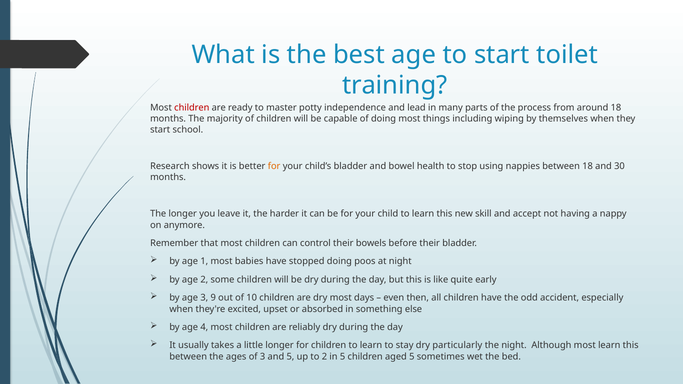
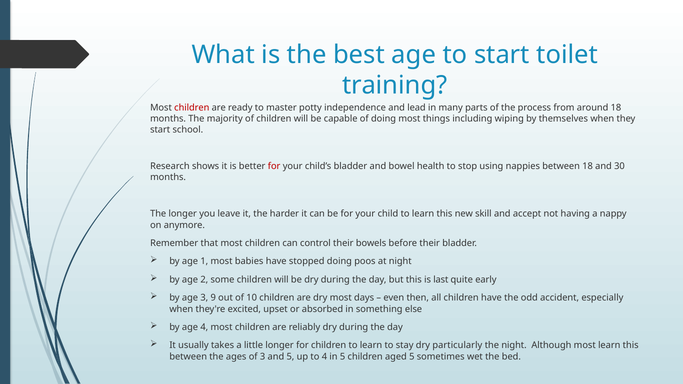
for colour: orange -> red (274, 166)
like: like -> last (441, 280)
to 2: 2 -> 4 (324, 357)
